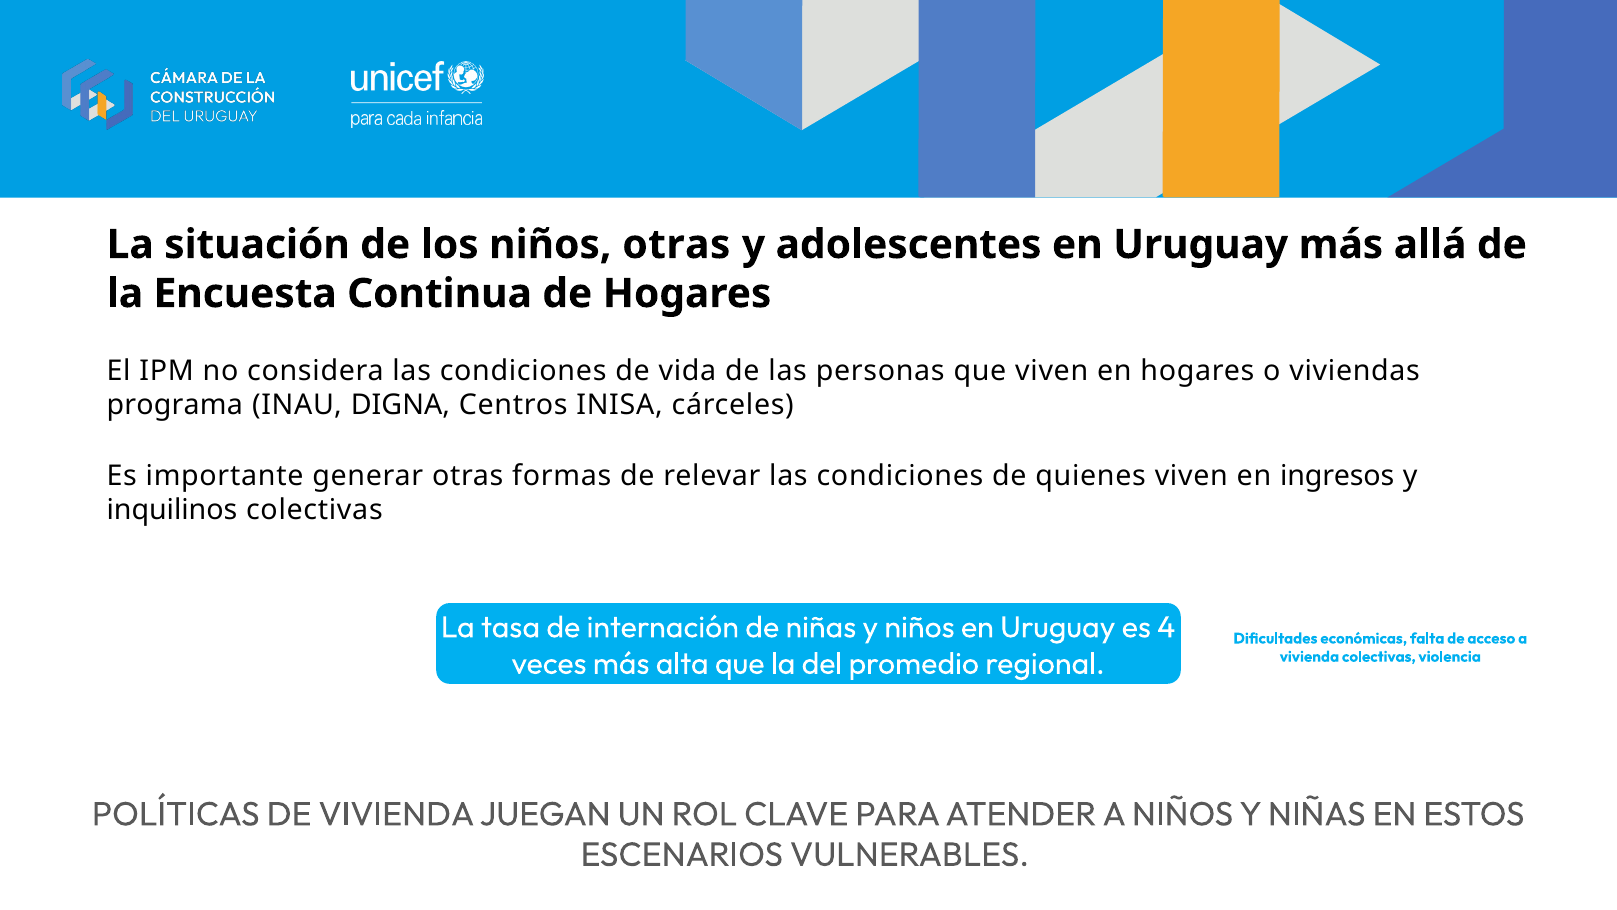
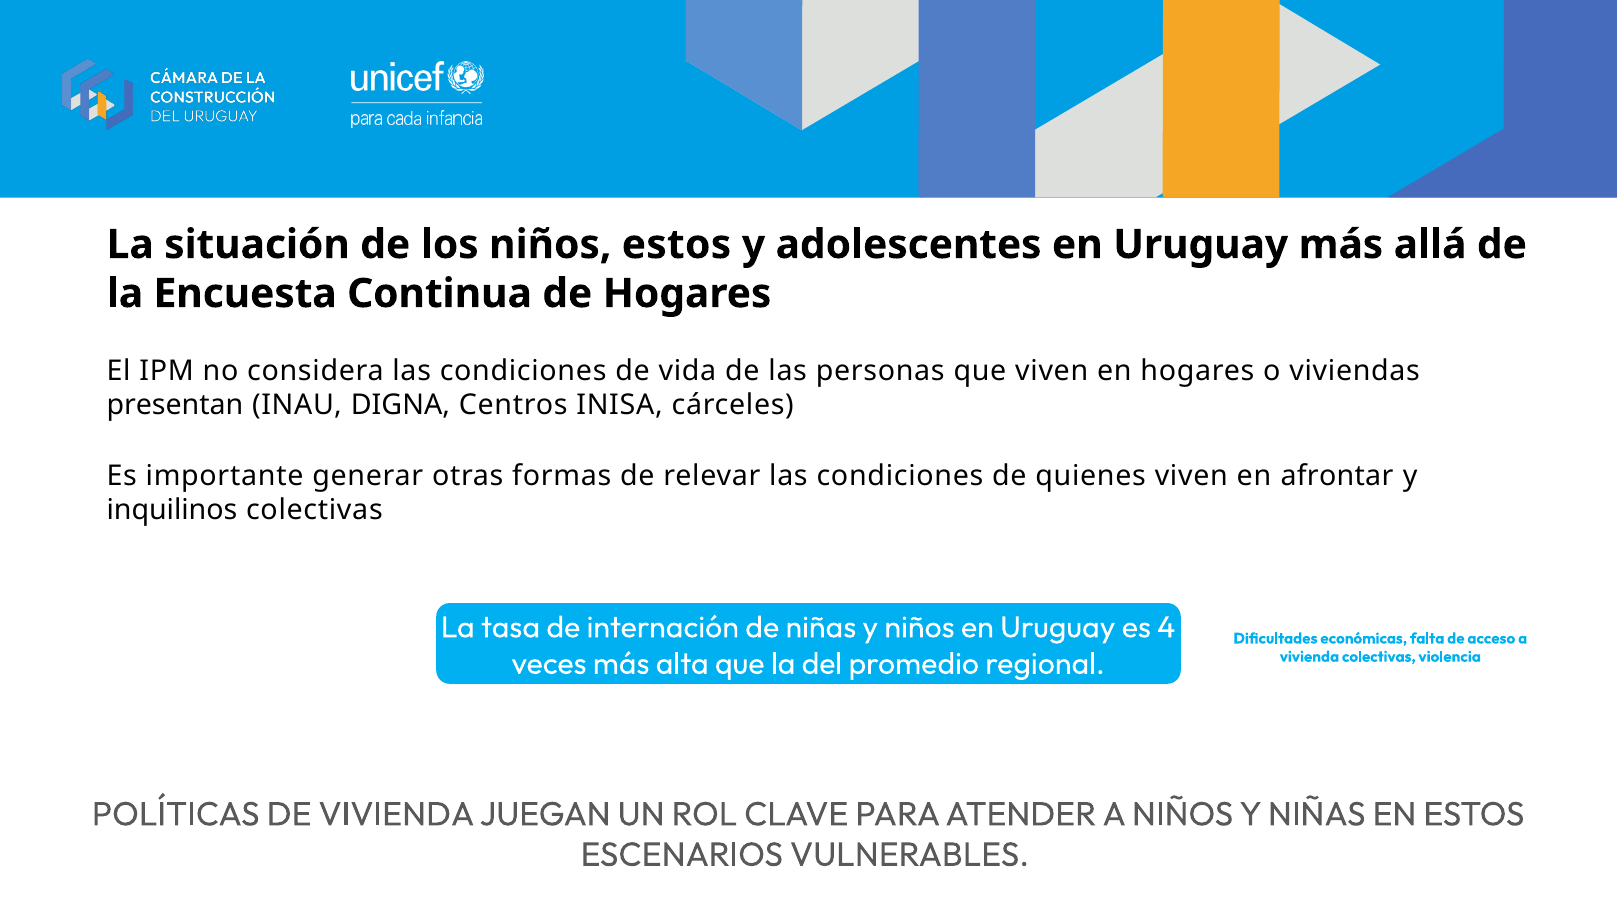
niños otras: otras -> estos (676, 245)
programa: programa -> presentan (175, 405)
ingresos: ingresos -> afrontar (1337, 476)
